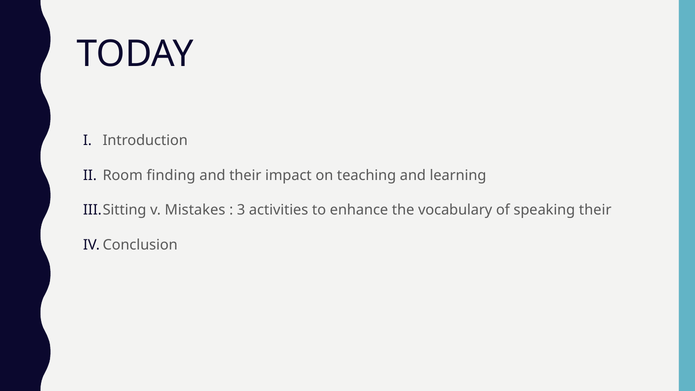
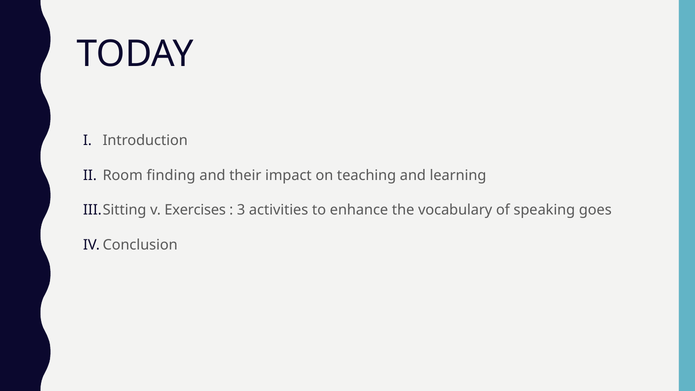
Mistakes: Mistakes -> Exercises (195, 210)
speaking their: their -> goes (595, 210)
